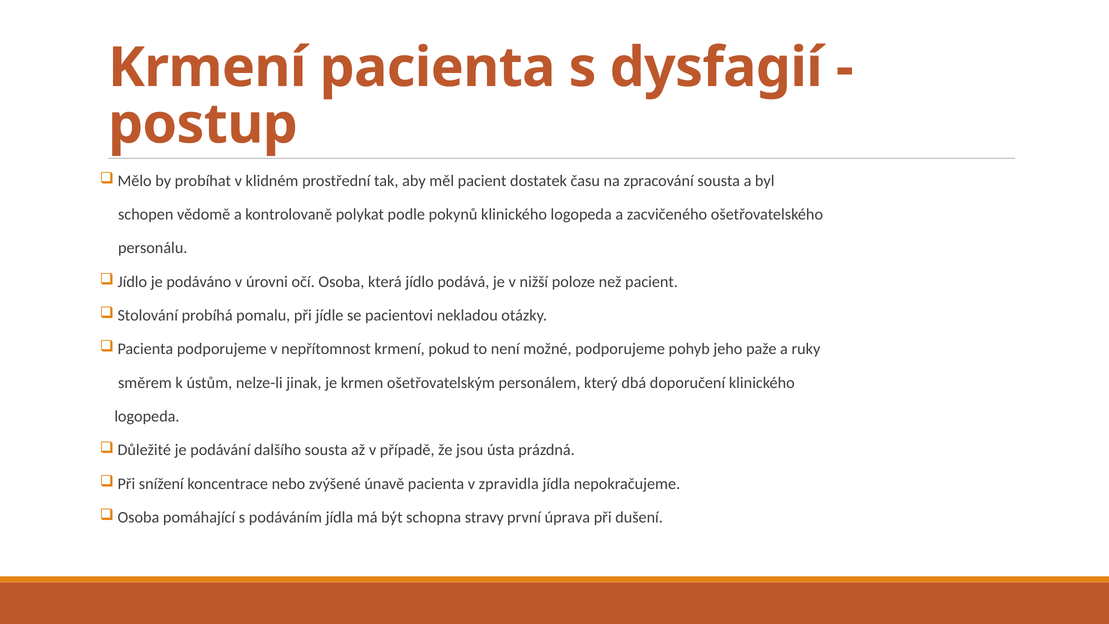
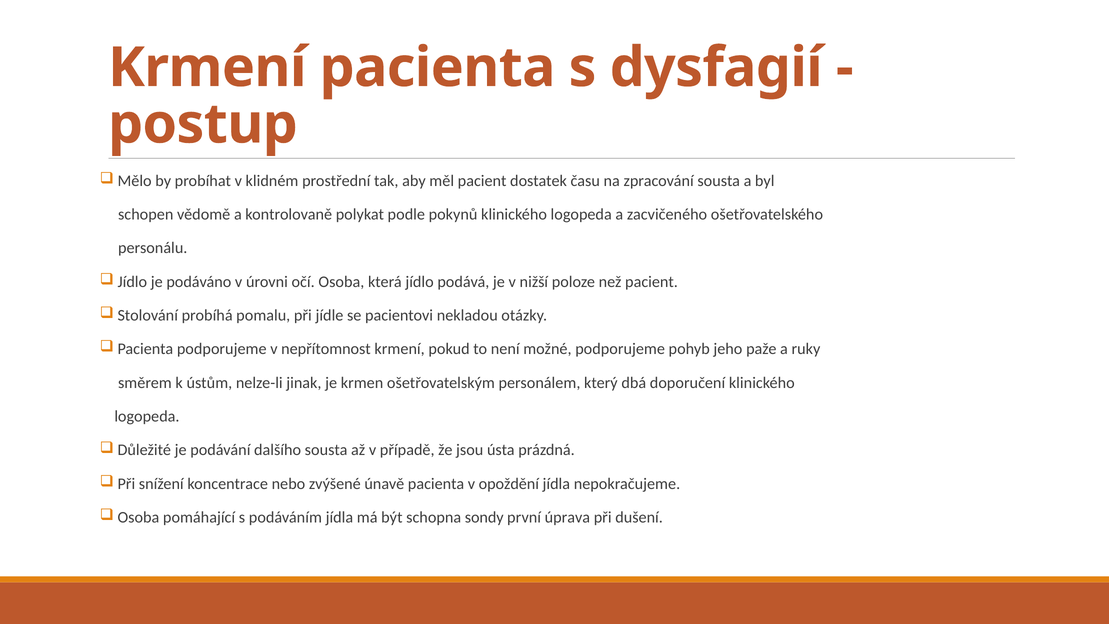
zpravidla: zpravidla -> opoždění (509, 484)
stravy: stravy -> sondy (484, 517)
